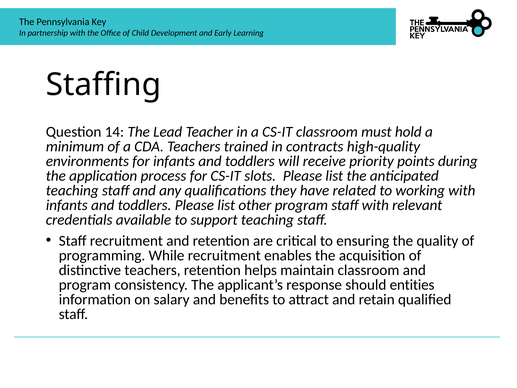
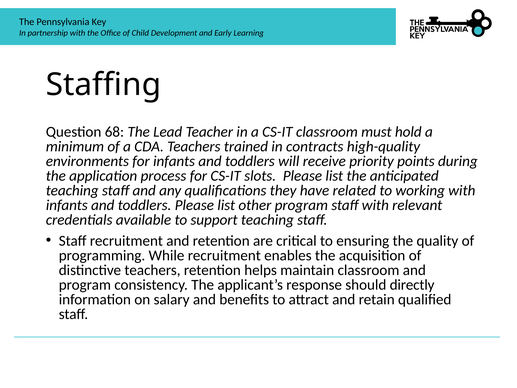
14: 14 -> 68 (114, 132)
entities: entities -> directly (412, 285)
